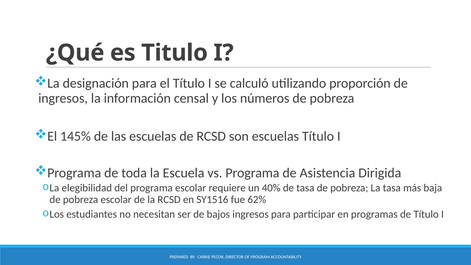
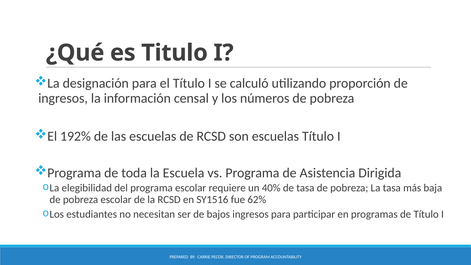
145%: 145% -> 192% (76, 136)
